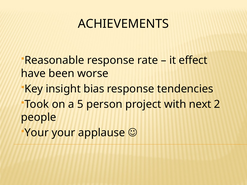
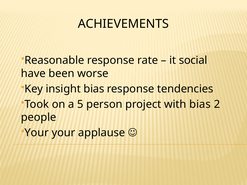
effect: effect -> social (193, 60)
with next: next -> bias (200, 104)
